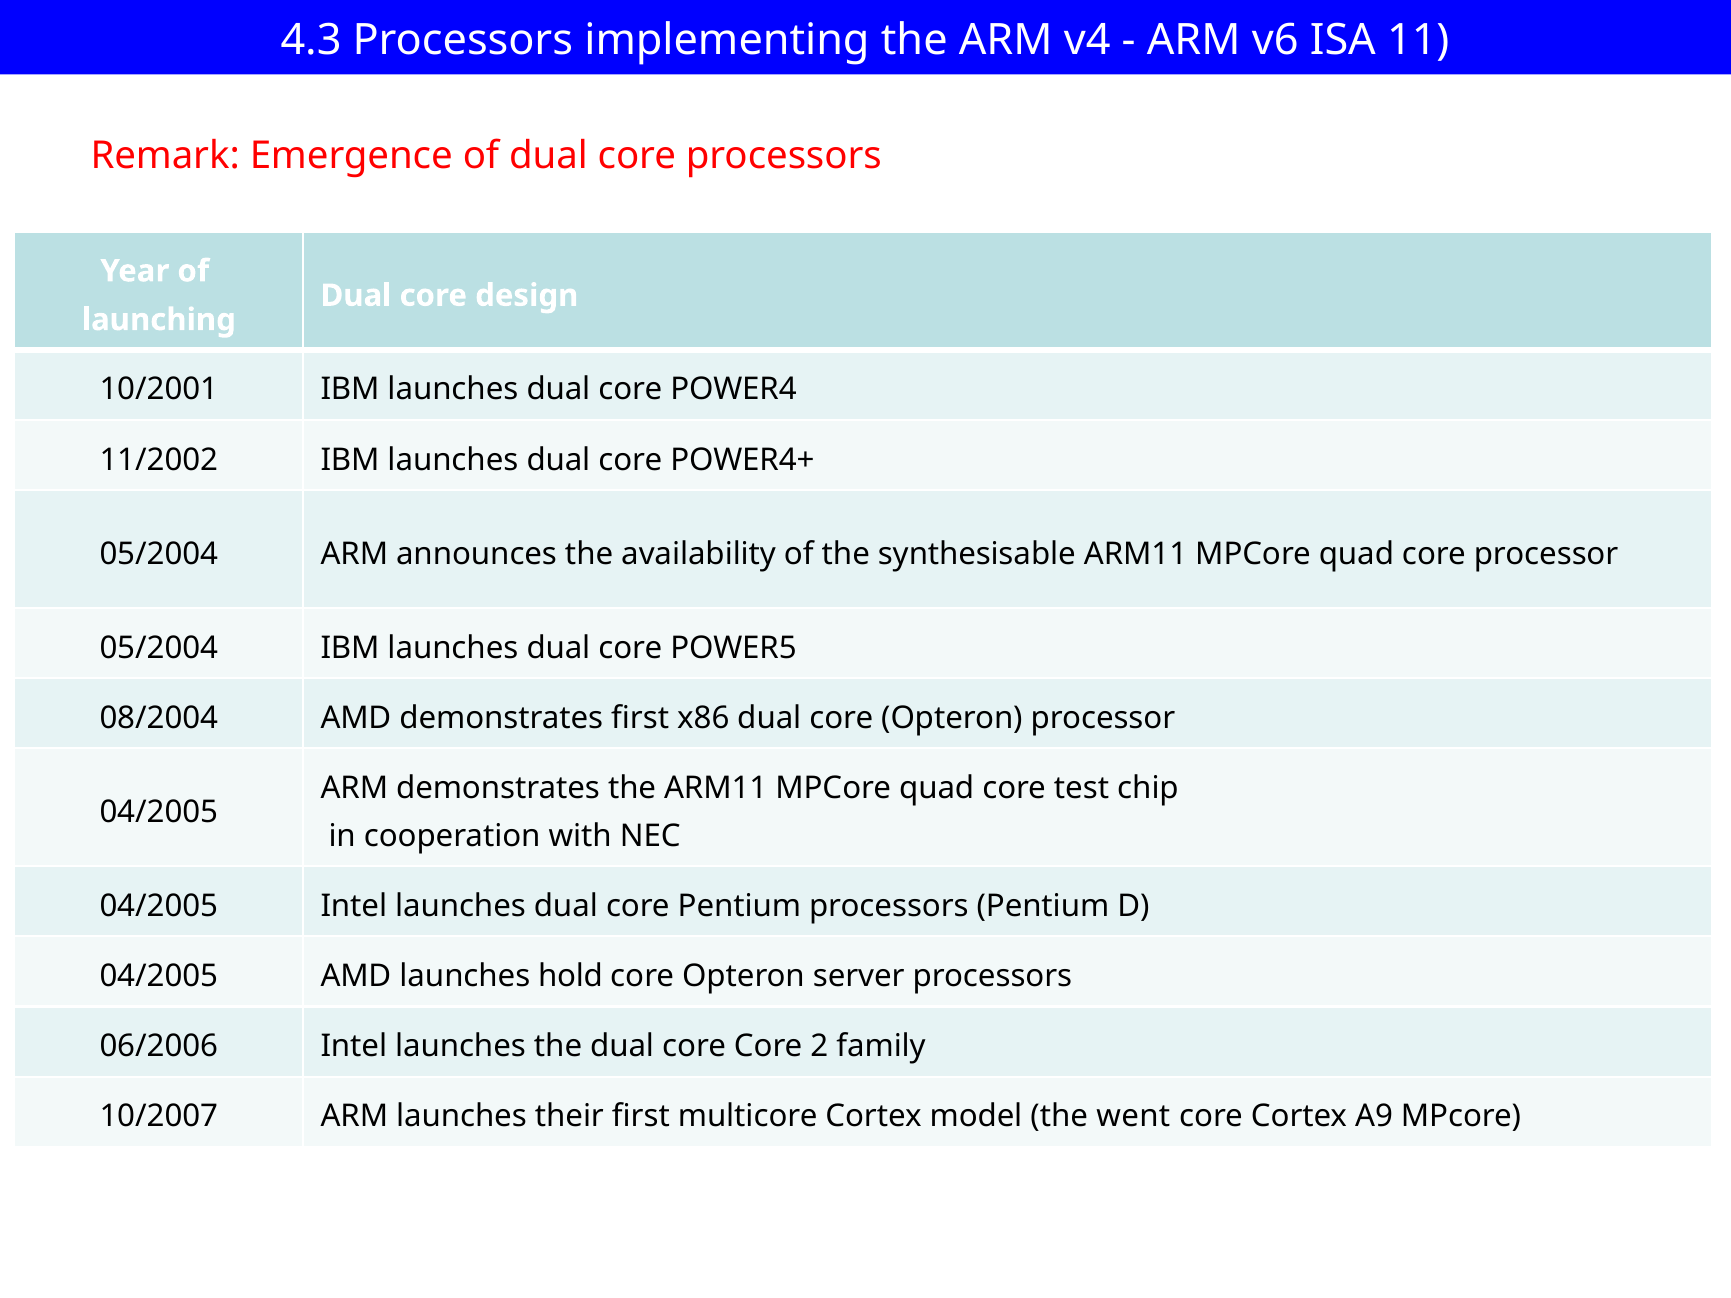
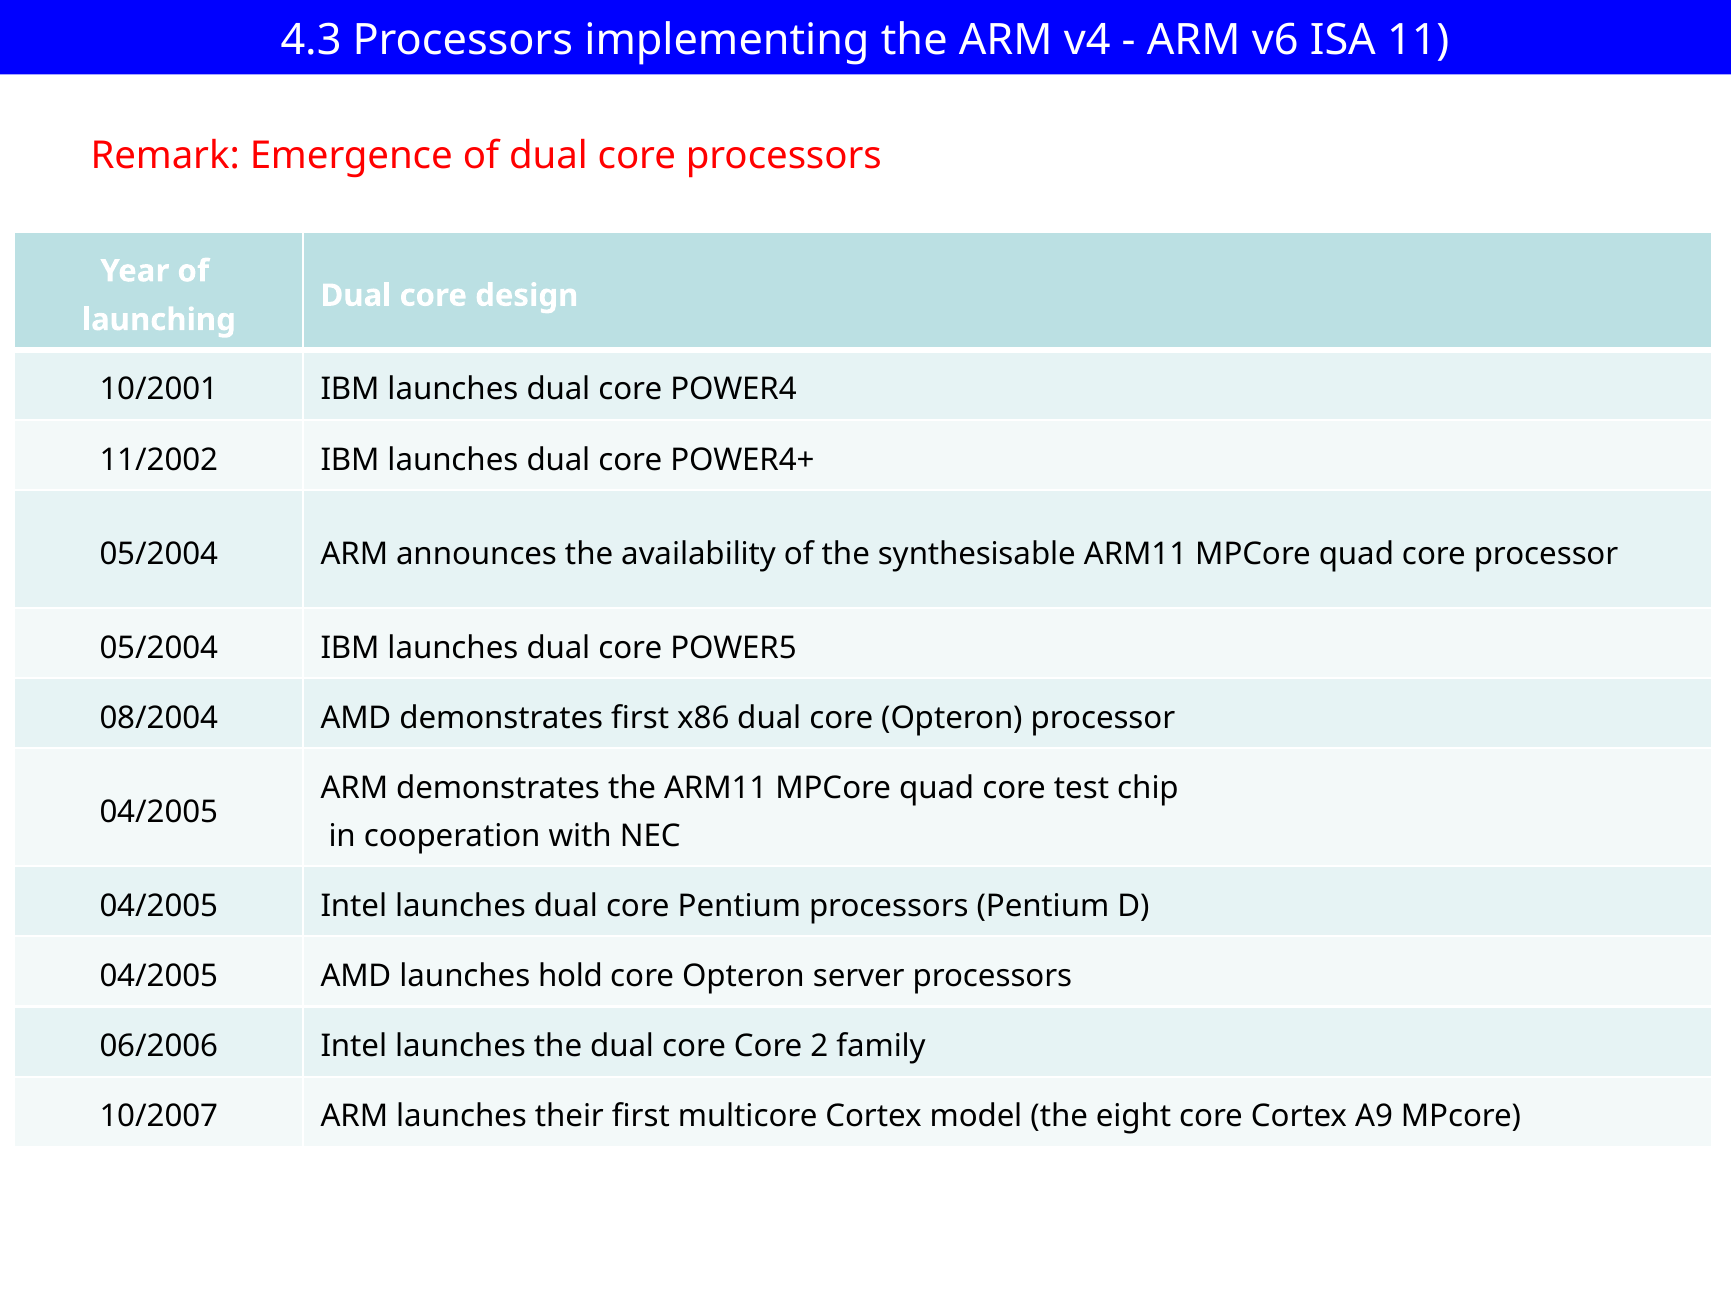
went: went -> eight (1133, 1117)
